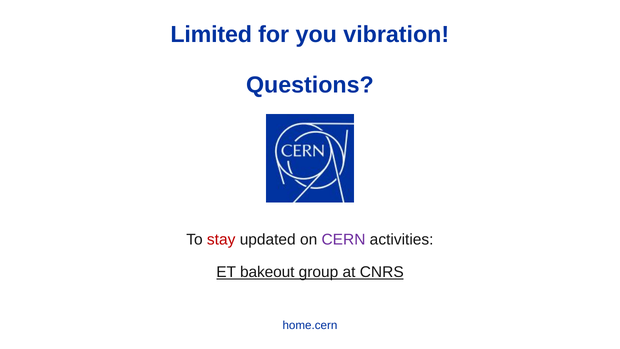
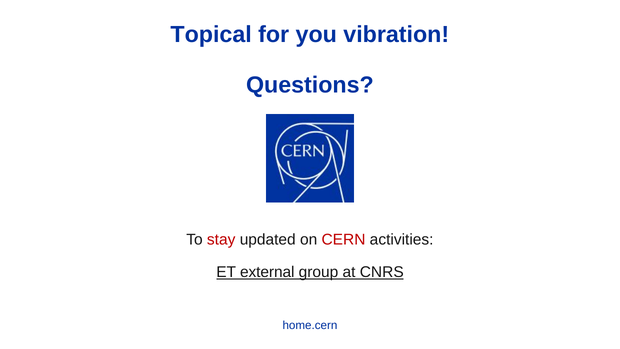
Limited: Limited -> Topical (211, 35)
CERN colour: purple -> red (344, 239)
bakeout: bakeout -> external (267, 272)
